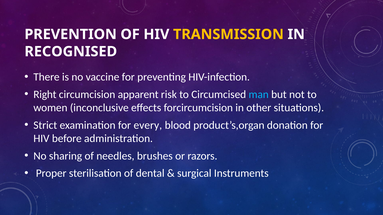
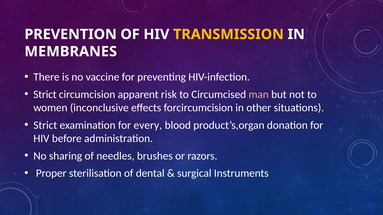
RECOGNISED: RECOGNISED -> MEMBRANES (71, 52)
Right: Right -> Strict (45, 95)
man colour: light blue -> pink (259, 95)
